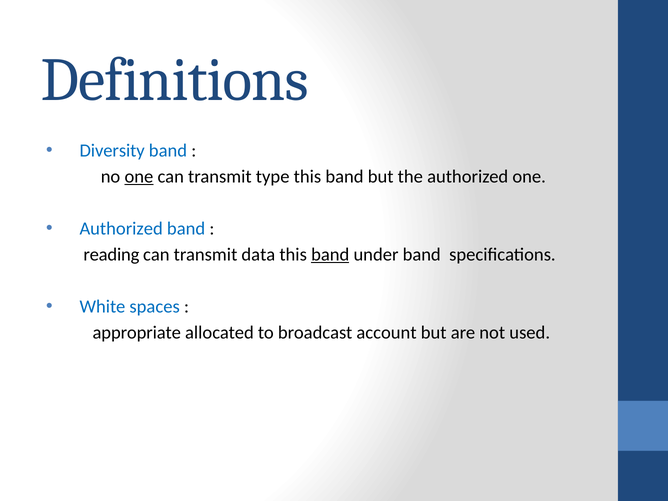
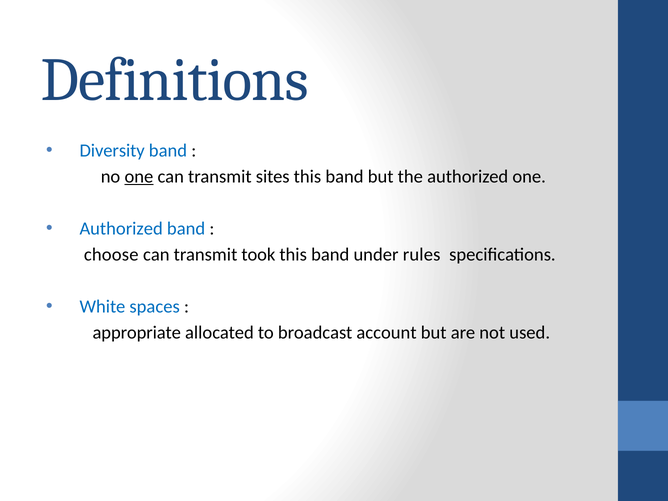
type: type -> sites (273, 177)
reading: reading -> choose (111, 254)
data: data -> took (258, 254)
band underline: present -> none (330, 254)
under band: band -> rules (422, 254)
